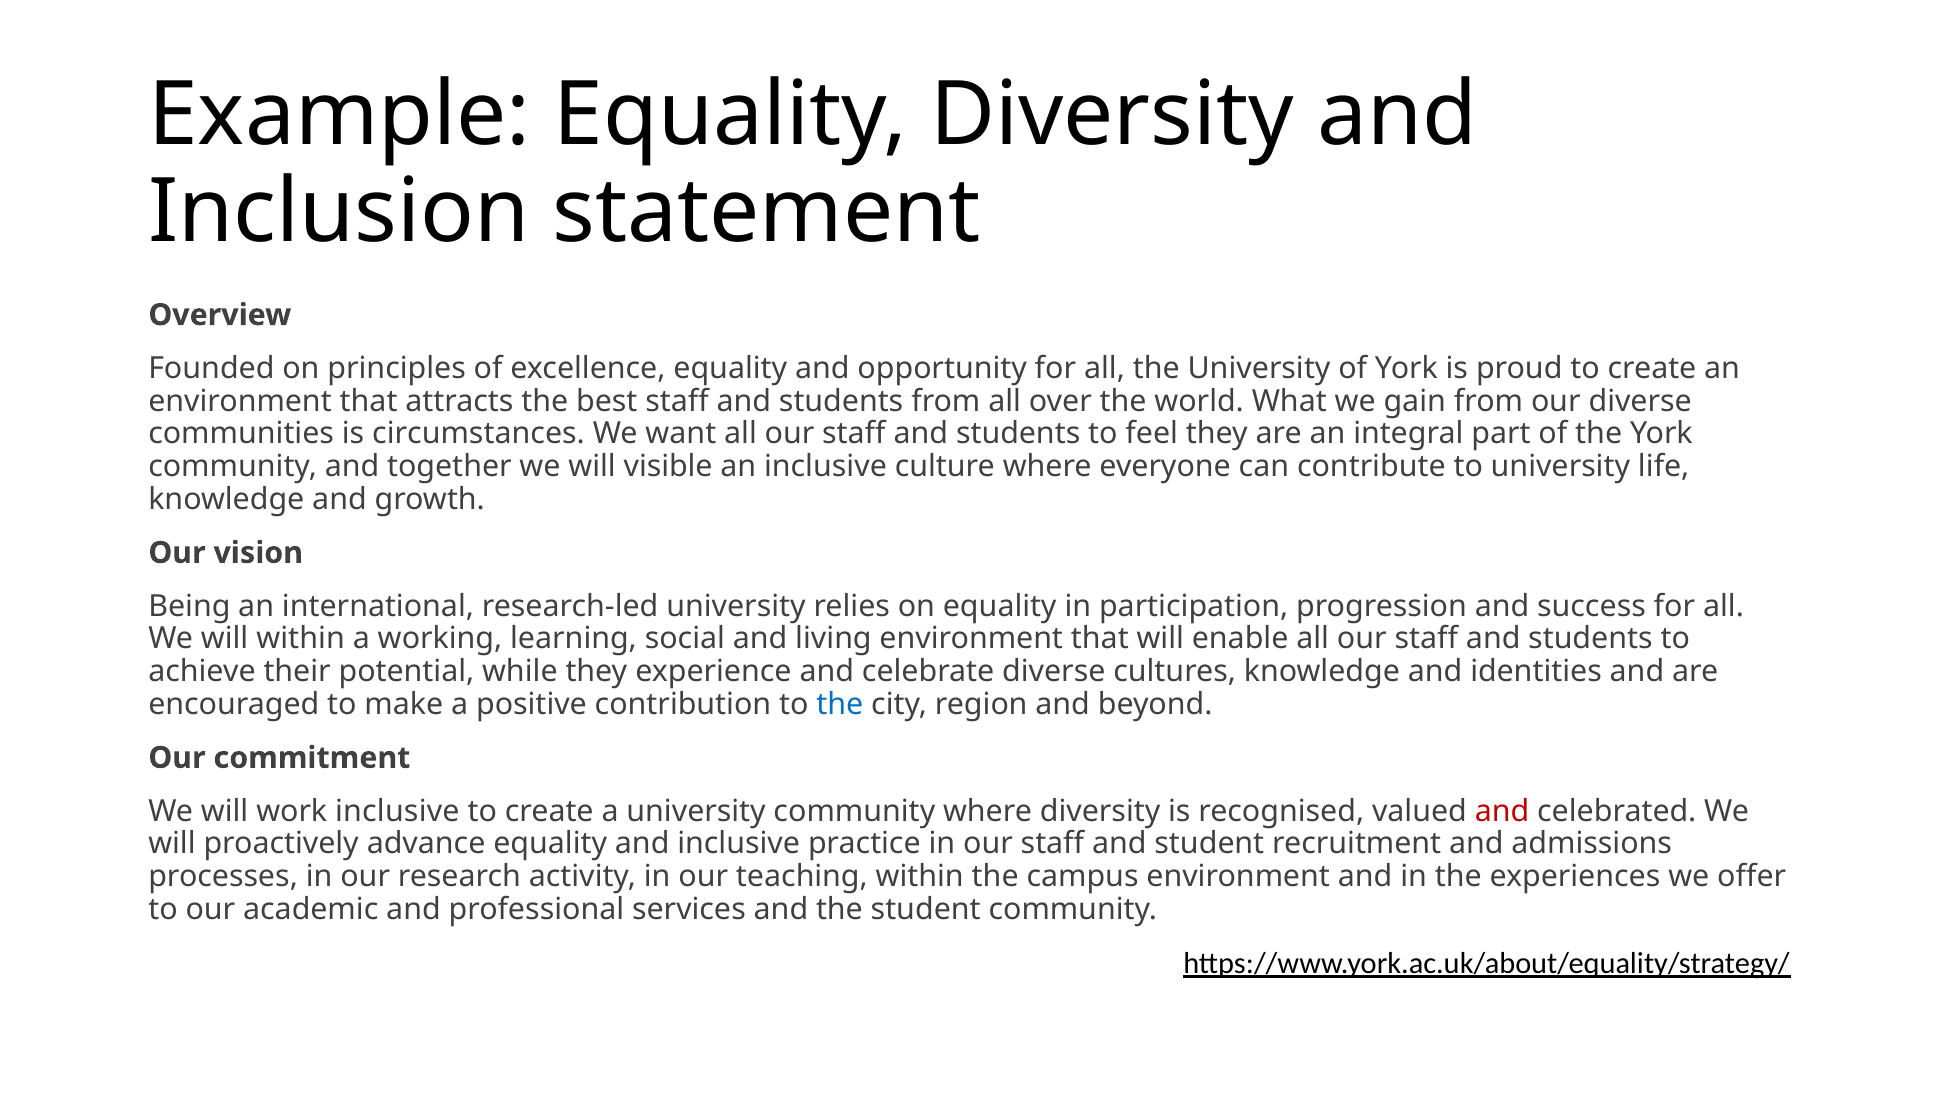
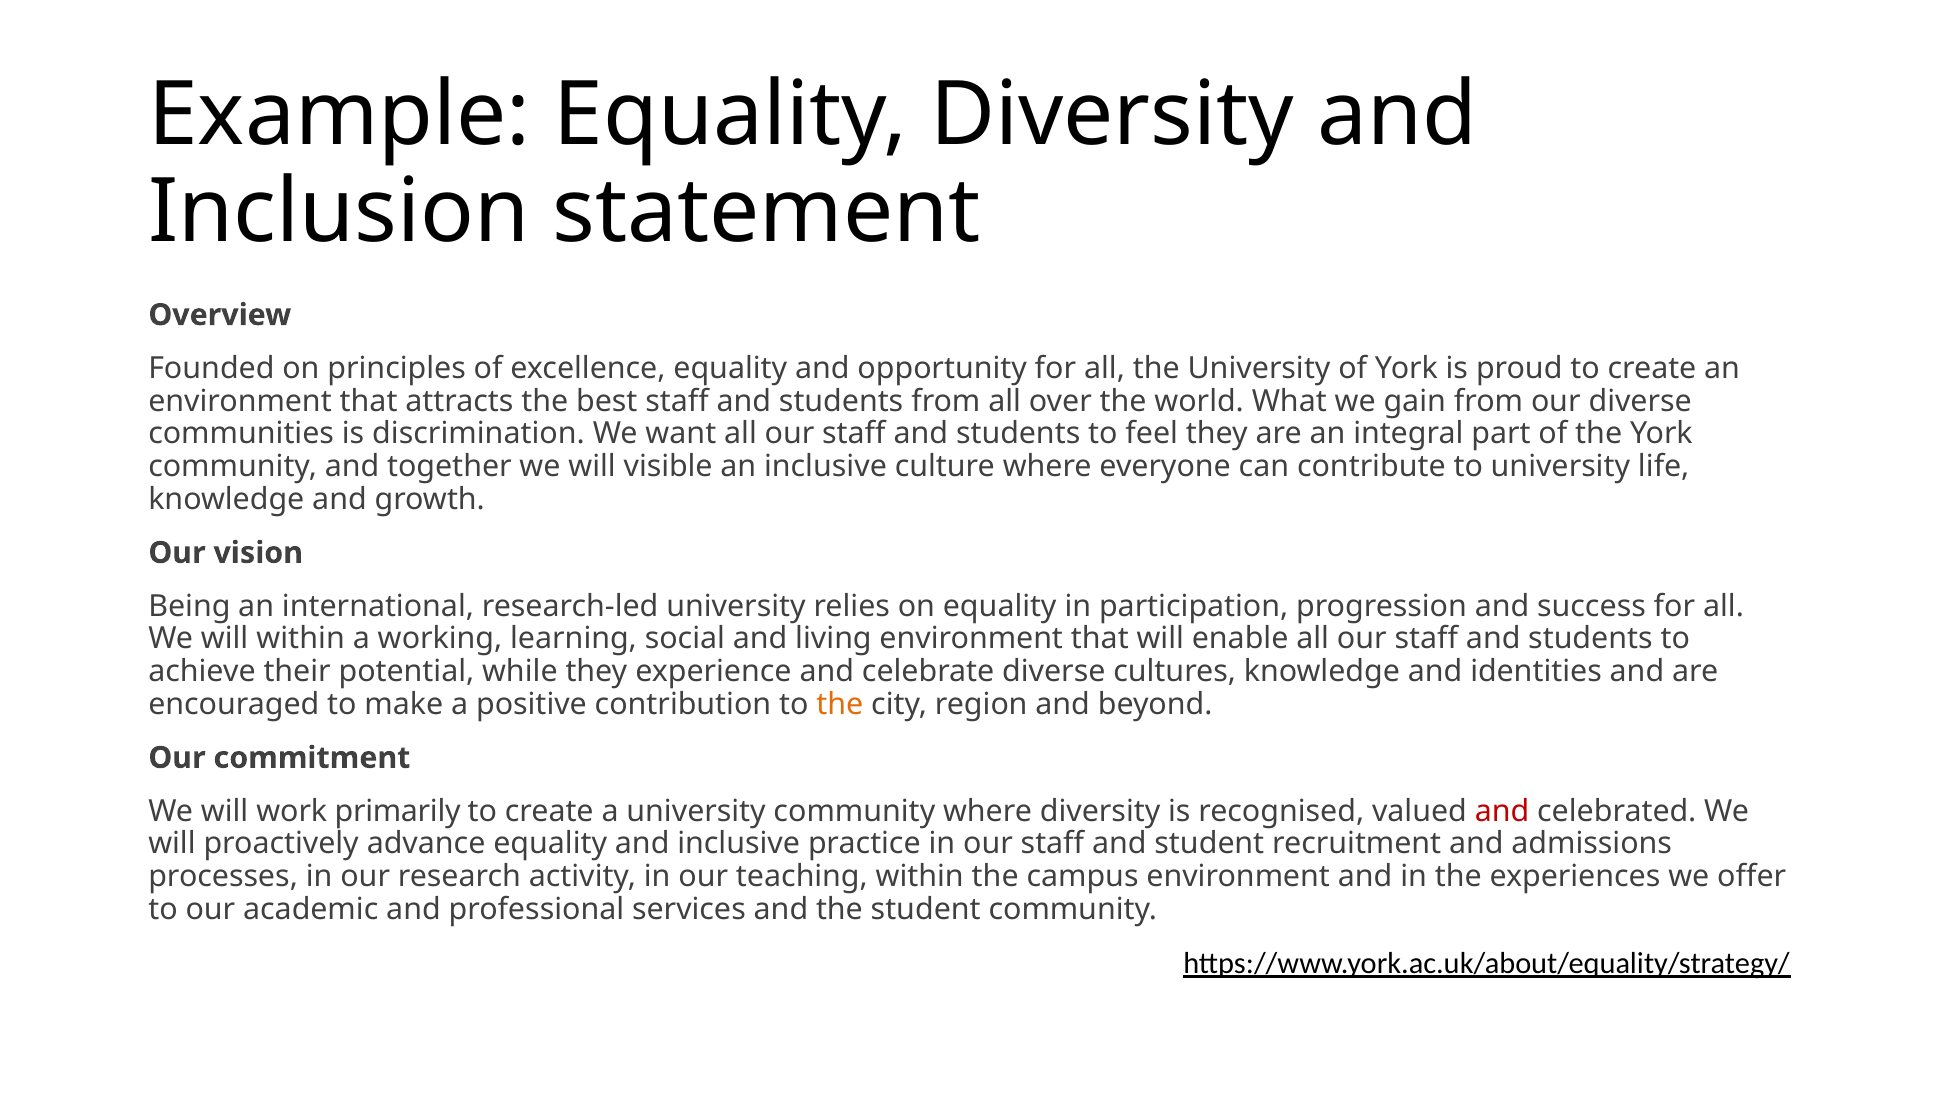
circumstances: circumstances -> discrimination (479, 434)
the colour: blue -> orange (840, 704)
work inclusive: inclusive -> primarily (398, 811)
